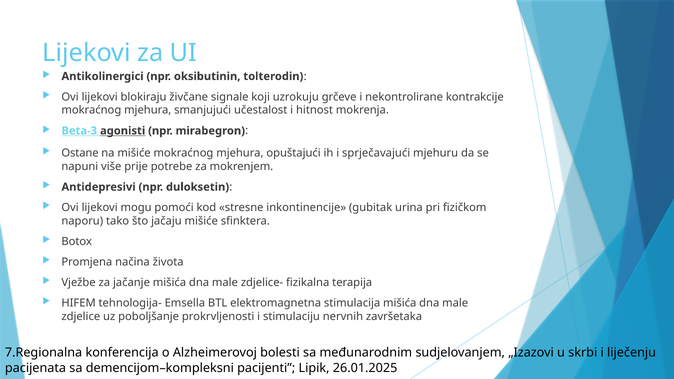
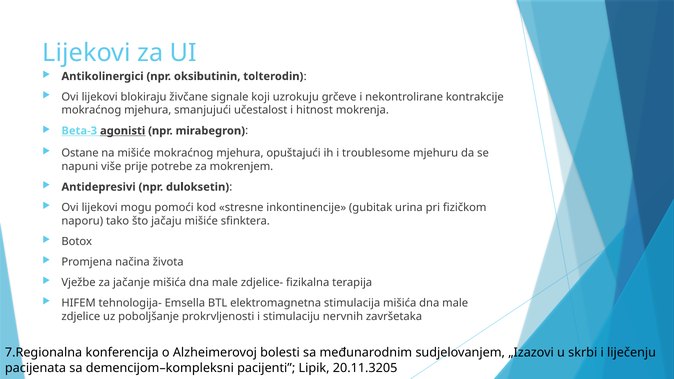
sprječavajući: sprječavajući -> troublesome (376, 153)
26.01.2025: 26.01.2025 -> 20.11.3205 (365, 368)
